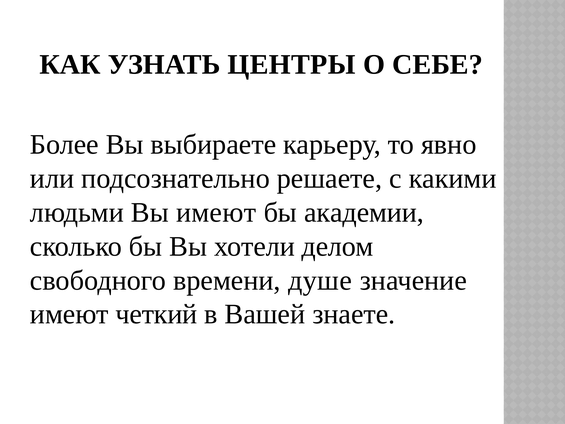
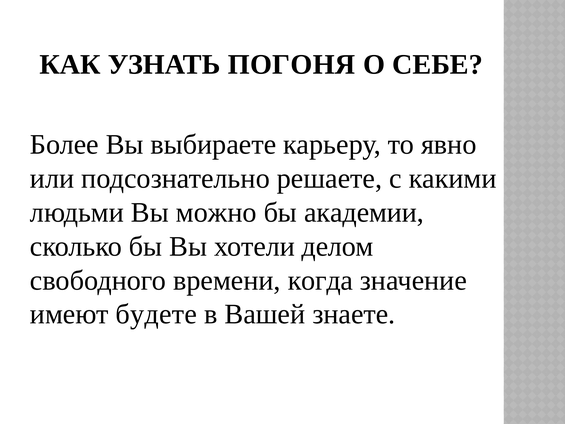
ЦЕНТРЫ: ЦЕНТРЫ -> ПОГОНЯ (292, 64)
Вы имеют: имеют -> можно (216, 212)
душе: душе -> когда (320, 280)
четкий: четкий -> будете (156, 314)
